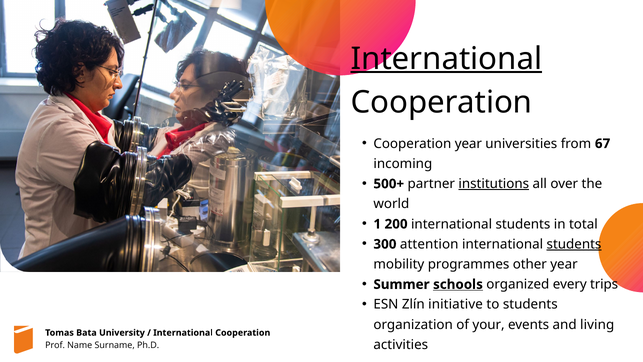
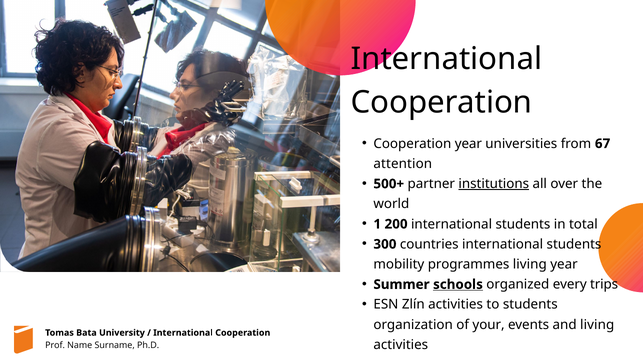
International underline: present -> none (446, 59)
incoming: incoming -> attention (403, 164)
attention: attention -> countries (429, 244)
students underline: present -> none (574, 244)
programmes other: other -> living (530, 264)
Zlín initiative: initiative -> activities (456, 304)
